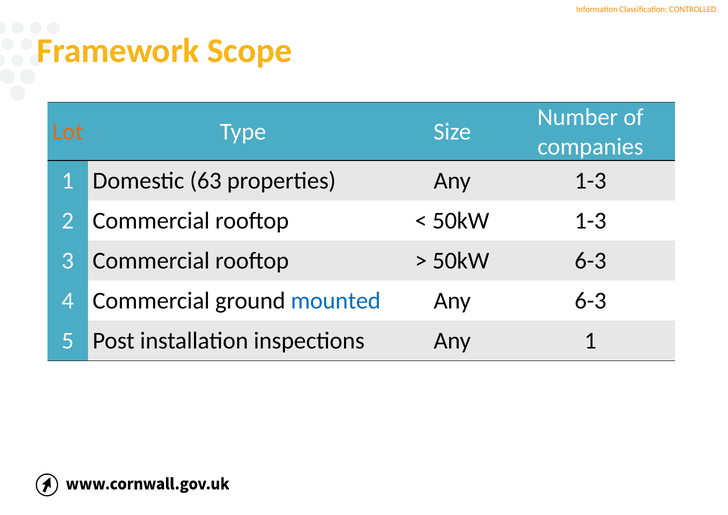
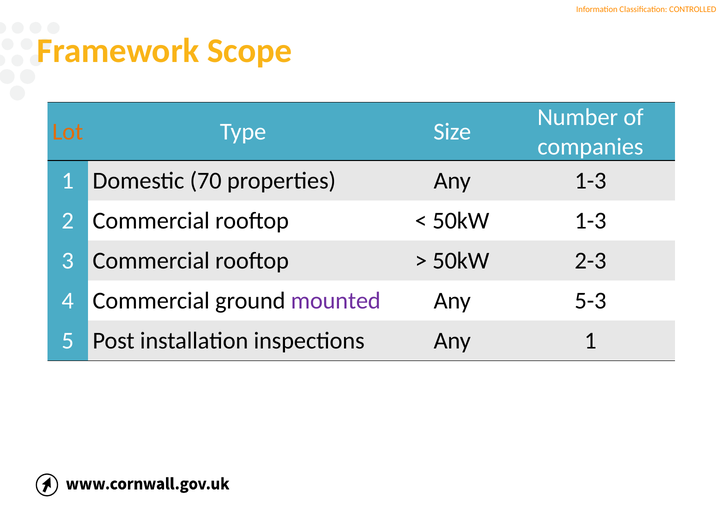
63: 63 -> 70 (206, 181)
50kW 6-3: 6-3 -> 2-3 (590, 261)
mounted colour: blue -> purple (336, 301)
Any 6-3: 6-3 -> 5-3 (590, 301)
